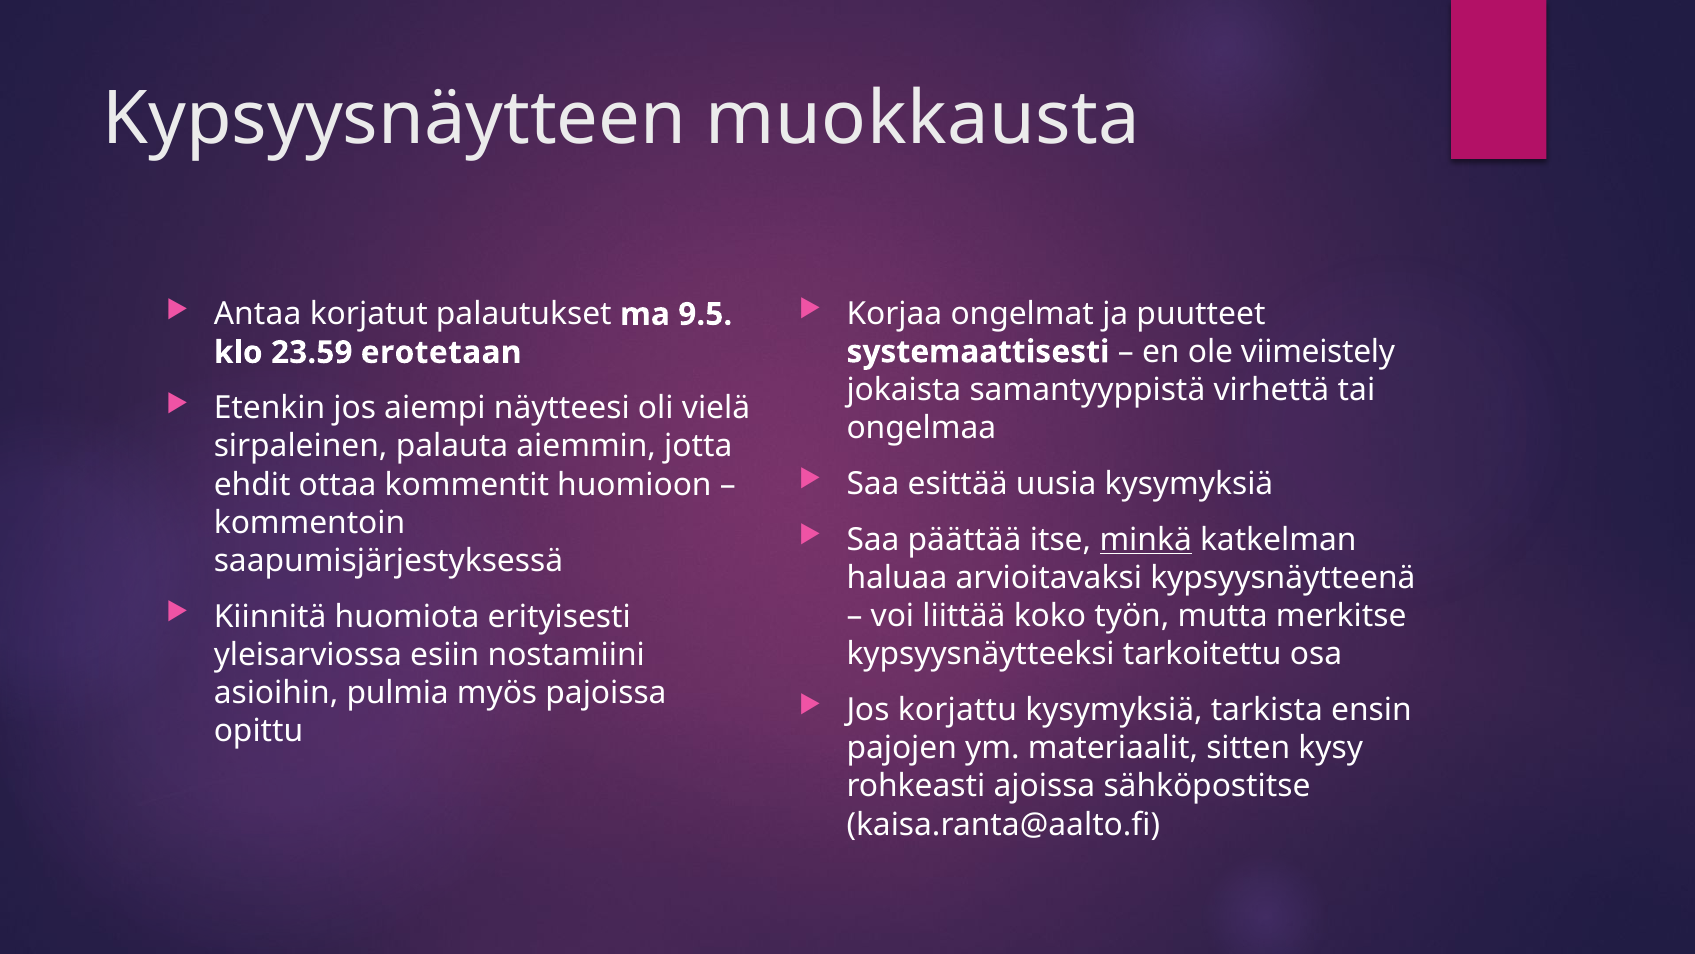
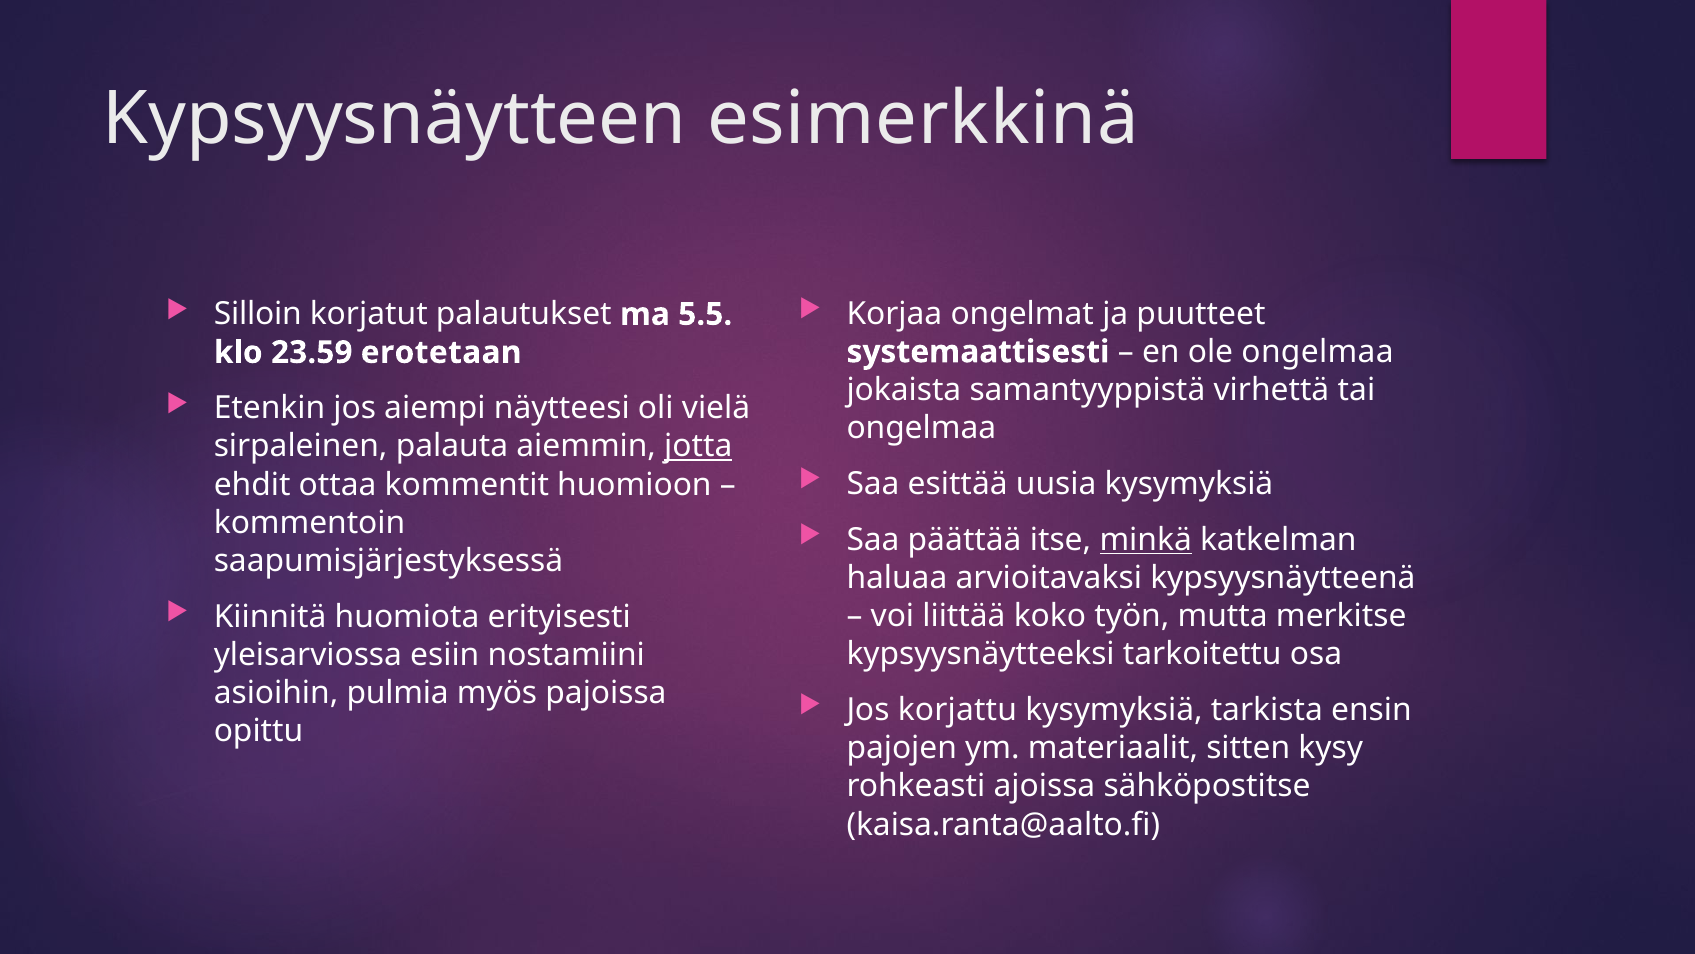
muokkausta: muokkausta -> esimerkkinä (923, 119)
Antaa: Antaa -> Silloin (258, 314)
9.5: 9.5 -> 5.5 (705, 314)
ole viimeistely: viimeistely -> ongelmaa (1318, 352)
jotta underline: none -> present (698, 446)
